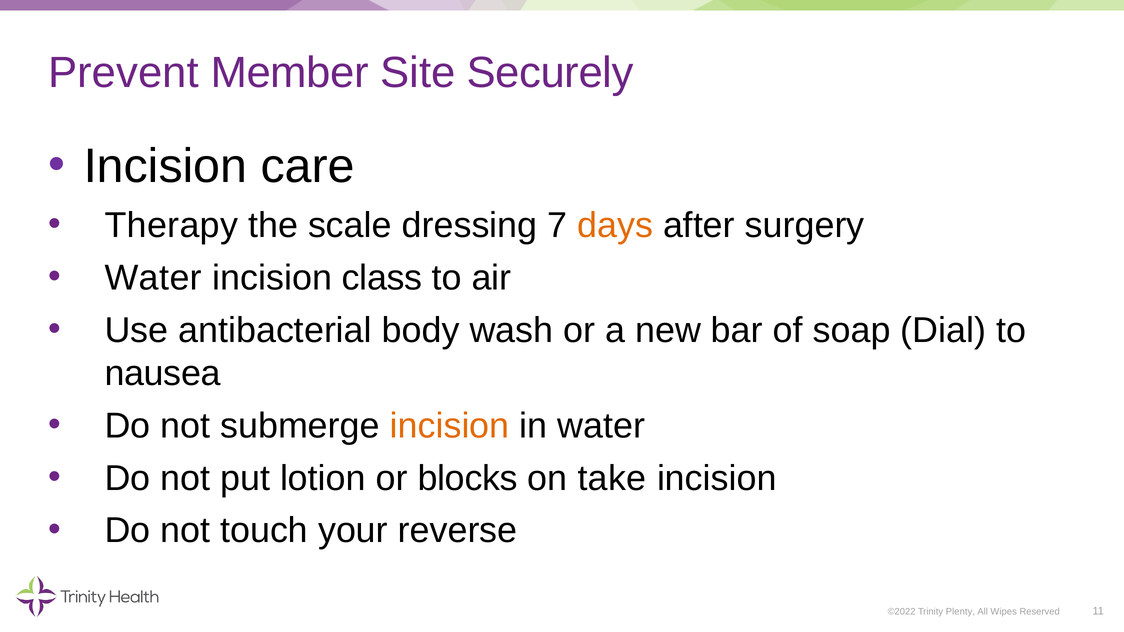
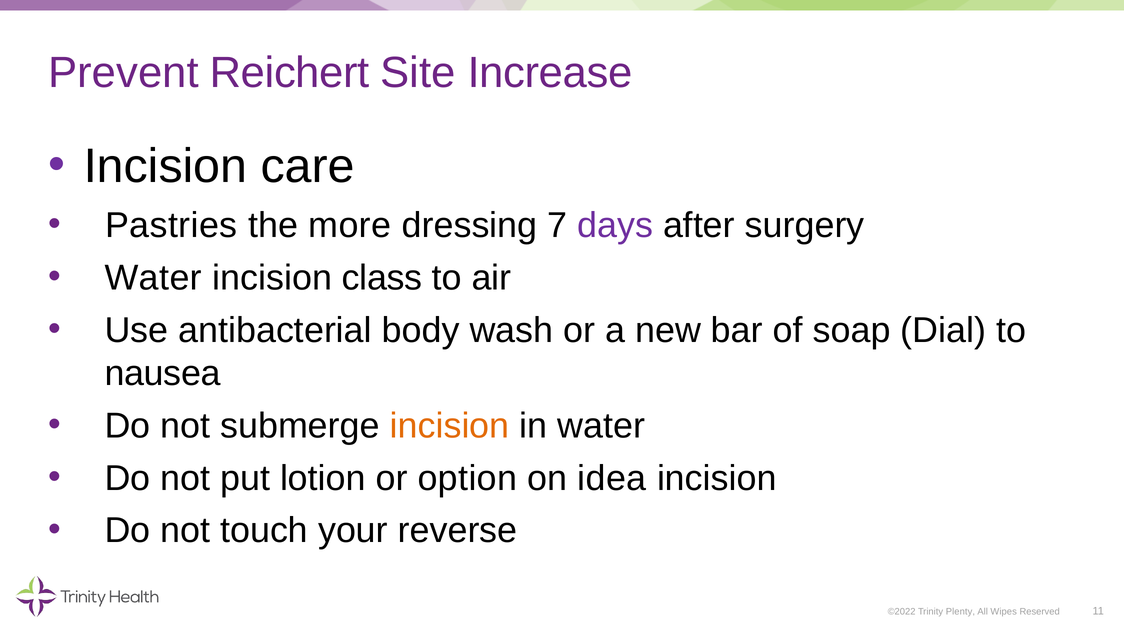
Member: Member -> Reichert (290, 73)
Securely: Securely -> Increase (550, 73)
Therapy: Therapy -> Pastries (171, 226)
scale: scale -> more (350, 226)
days colour: orange -> purple (615, 226)
blocks: blocks -> option (467, 478)
take: take -> idea (612, 478)
